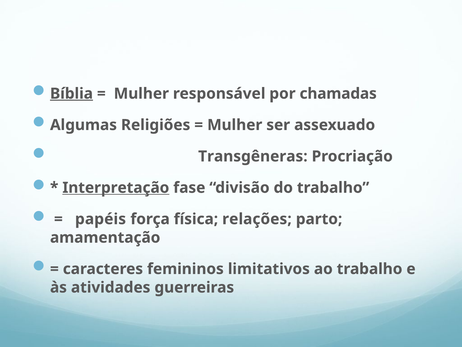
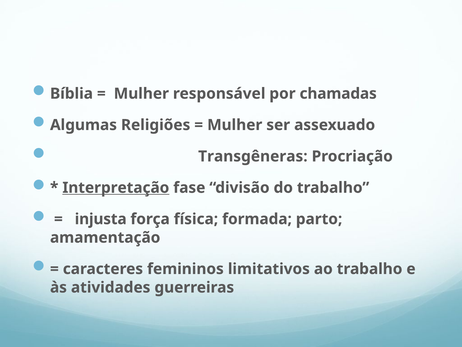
Bíblia underline: present -> none (71, 93)
papéis: papéis -> injusta (101, 219)
relações: relações -> formada (257, 219)
